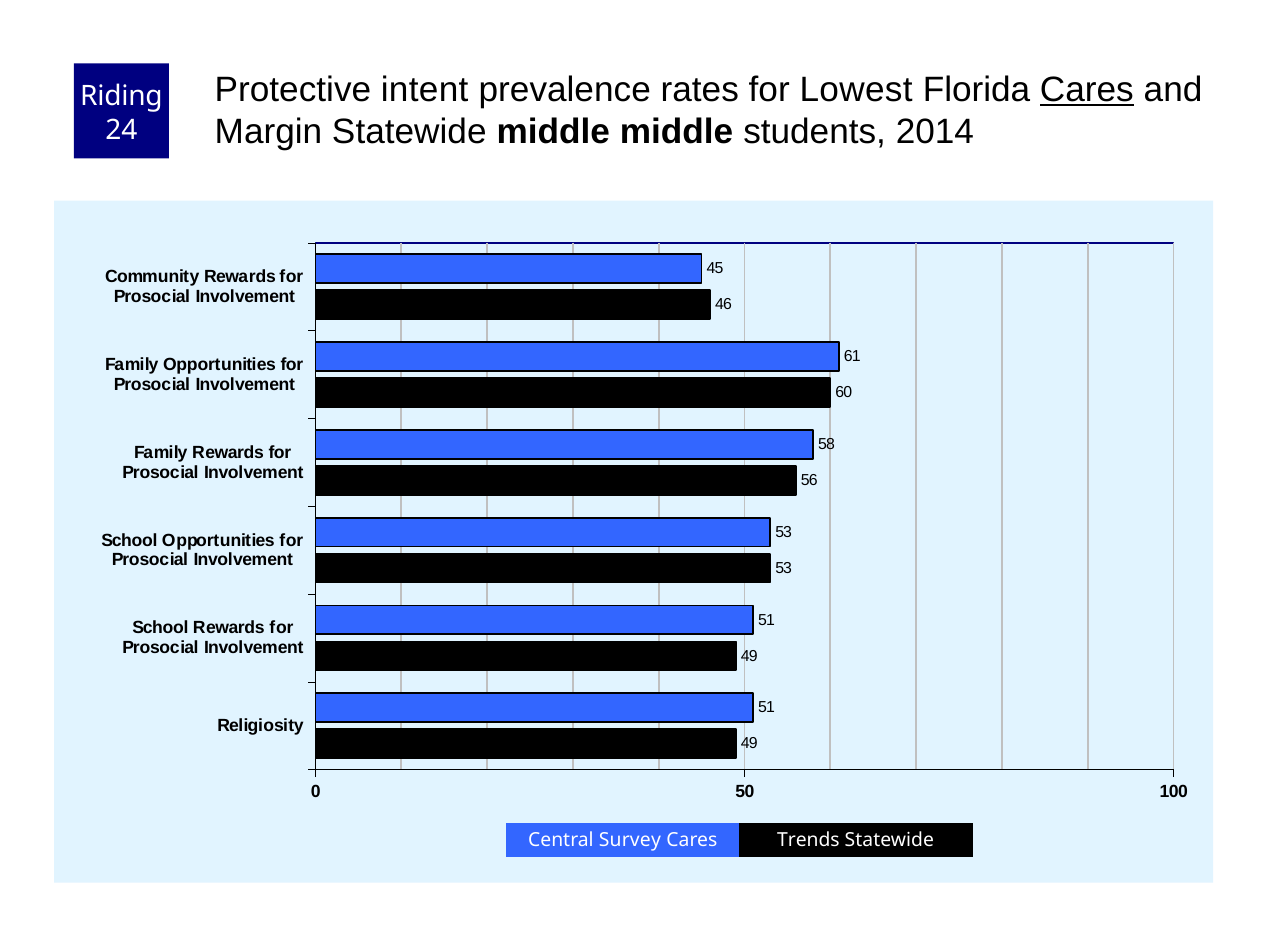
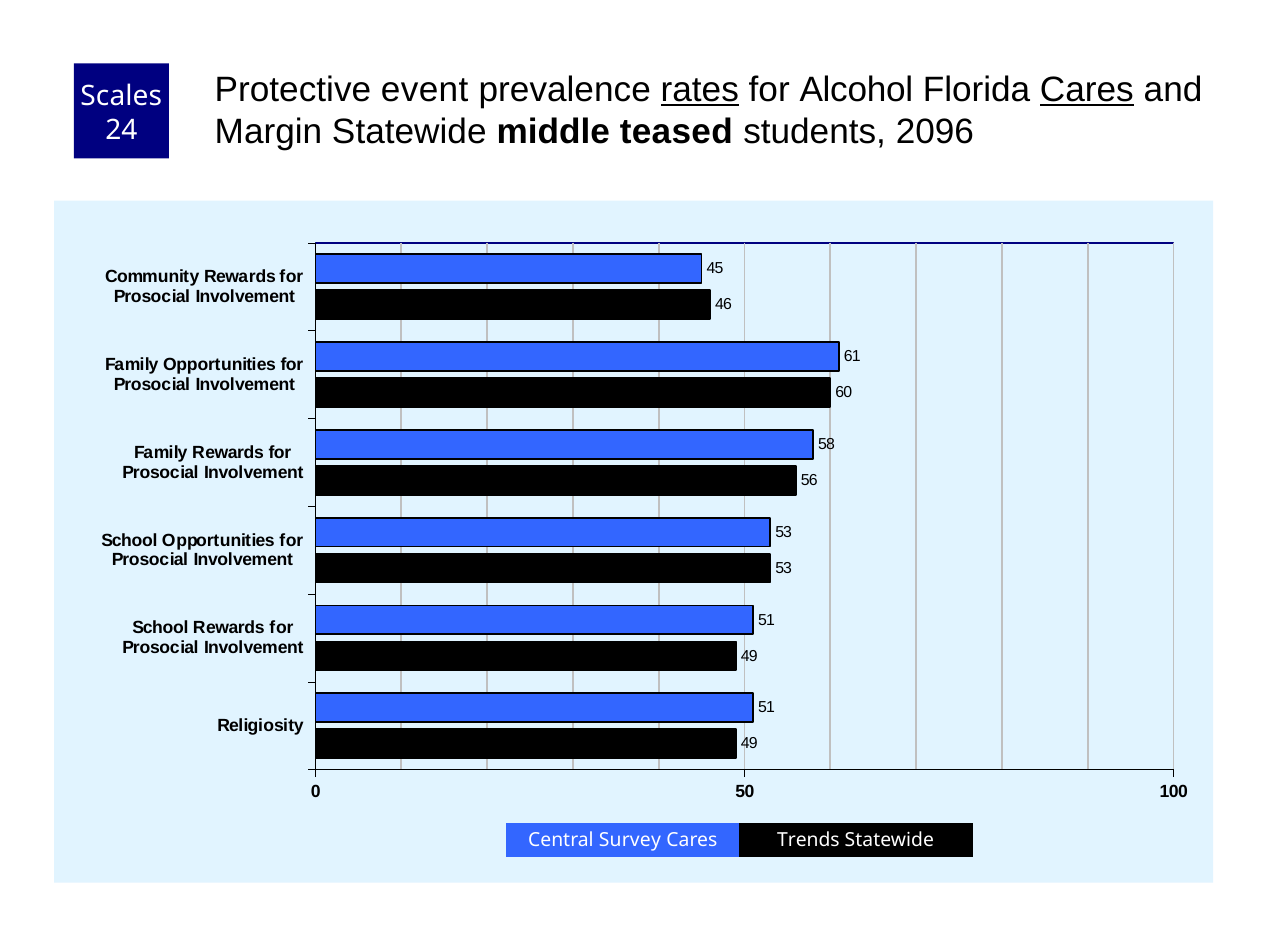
intent: intent -> event (425, 90)
rates underline: none -> present (700, 90)
Lowest: Lowest -> Alcohol (856, 90)
Riding: Riding -> Scales (121, 96)
middle middle: middle -> teased (676, 132)
2014: 2014 -> 2096 (935, 132)
